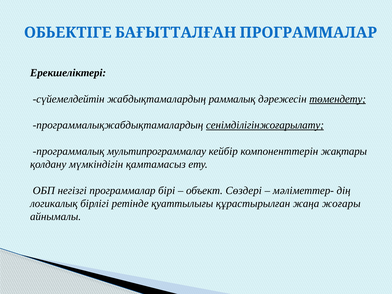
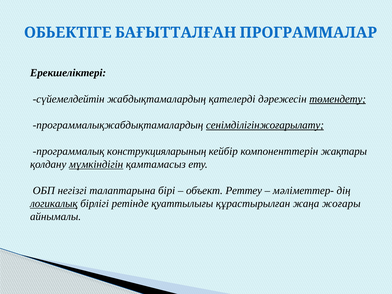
раммалық: раммалық -> қателерді (232, 99)
мультипрограммалау: мультипрограммалау -> конструкцияларының (157, 151)
мүмкіндігін underline: none -> present (96, 164)
программалар: программалар -> талаптарына (122, 191)
Сөздері: Сөздері -> Реттеу (244, 191)
логикалық underline: none -> present (54, 204)
